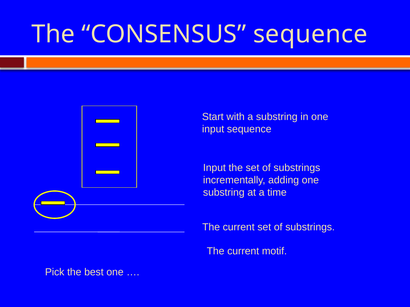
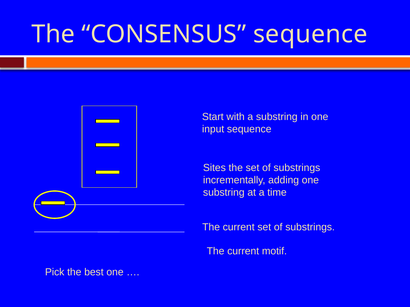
Input: Input -> Sites (214, 168)
